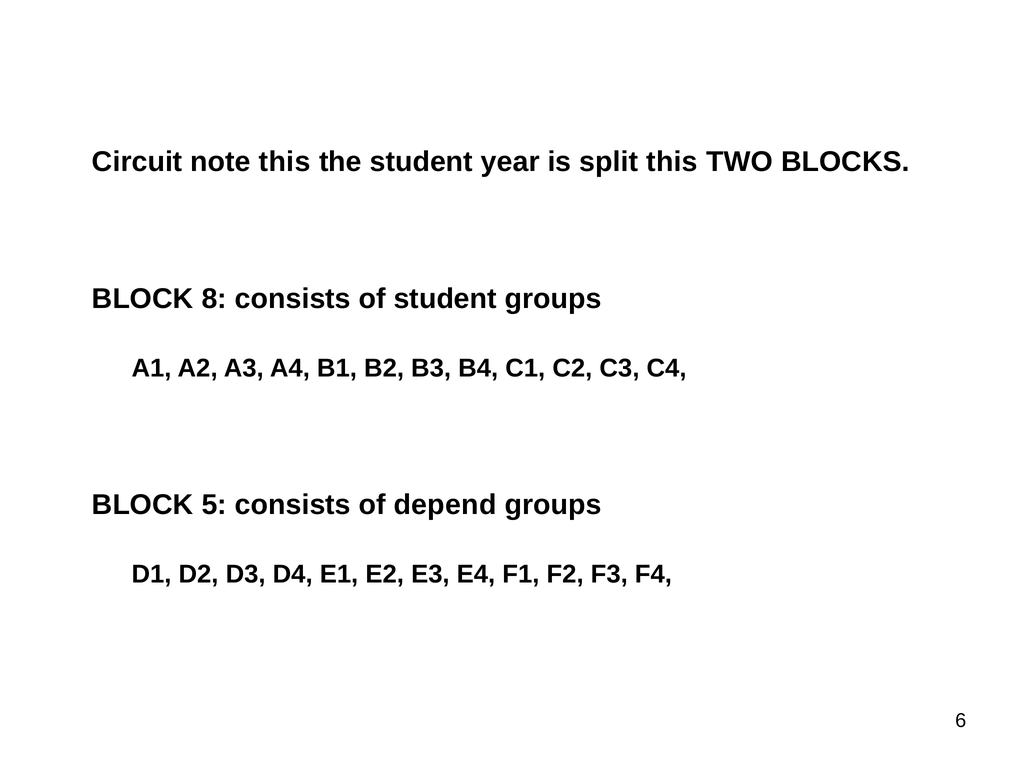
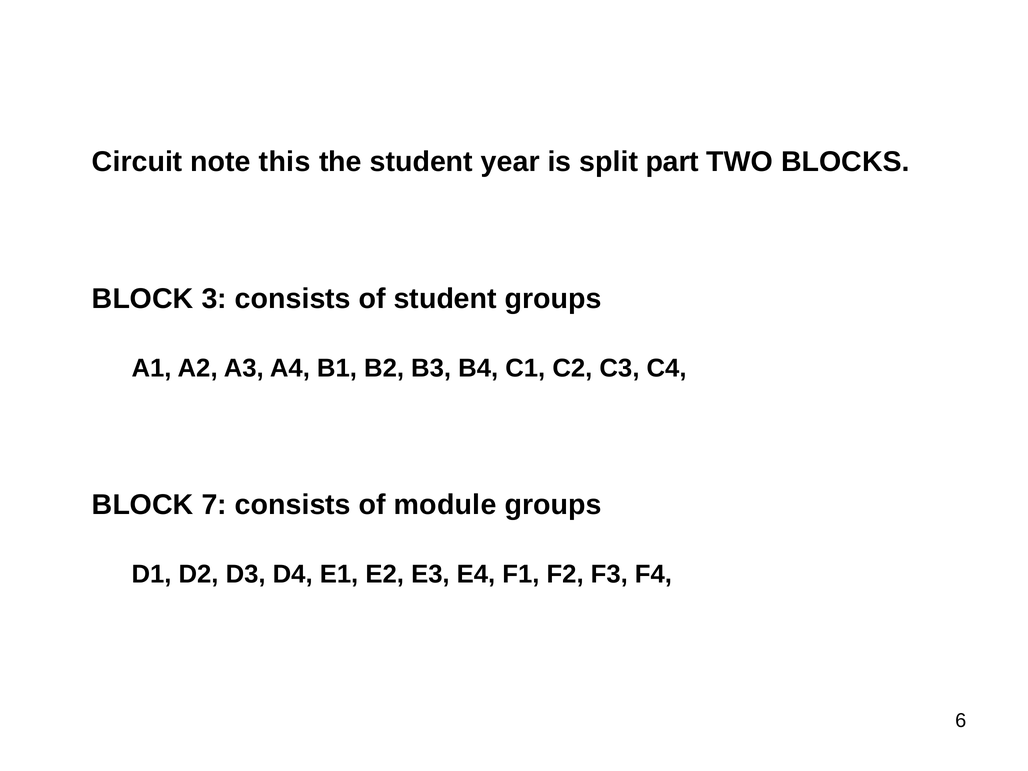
split this: this -> part (672, 162)
8: 8 -> 3 (214, 299)
5: 5 -> 7 (214, 505)
depend: depend -> module (445, 505)
